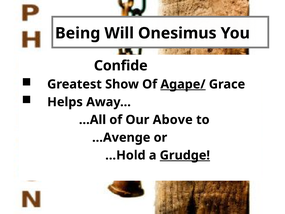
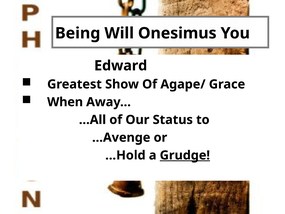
Confide: Confide -> Edward (121, 66)
Agape/ underline: present -> none (183, 84)
Helps: Helps -> When (65, 102)
Above: Above -> Status (173, 120)
